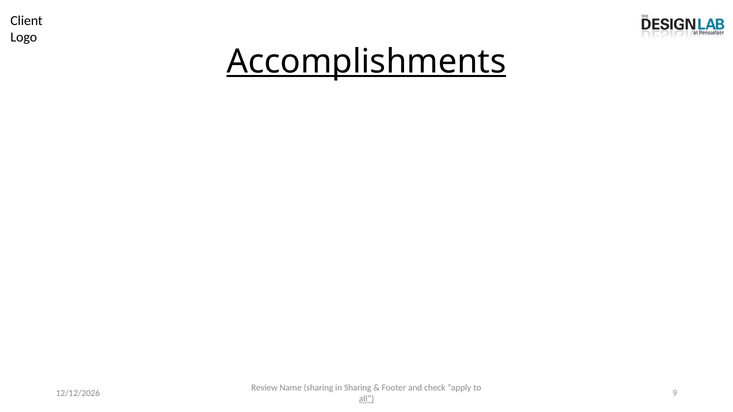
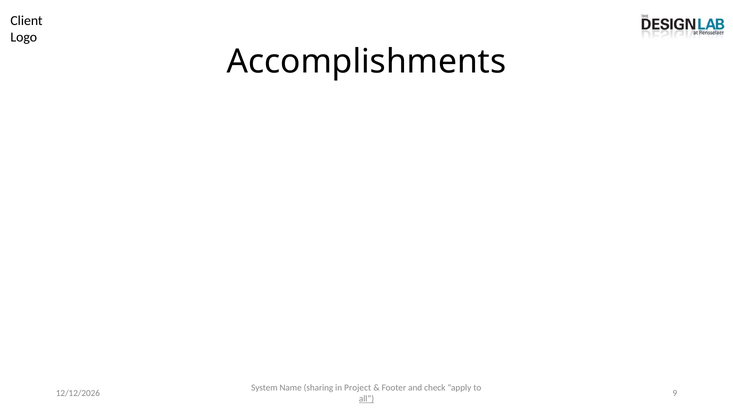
Accomplishments underline: present -> none (366, 62)
Review: Review -> System (264, 388)
in Sharing: Sharing -> Project (358, 388)
